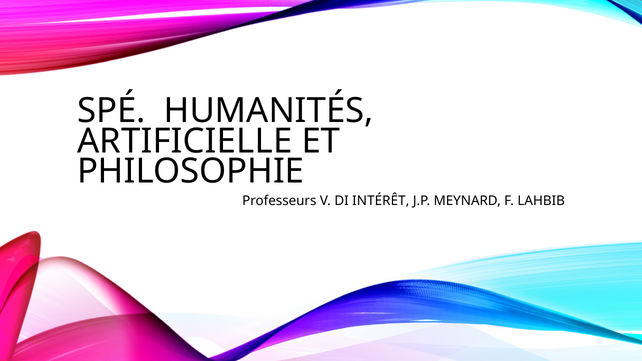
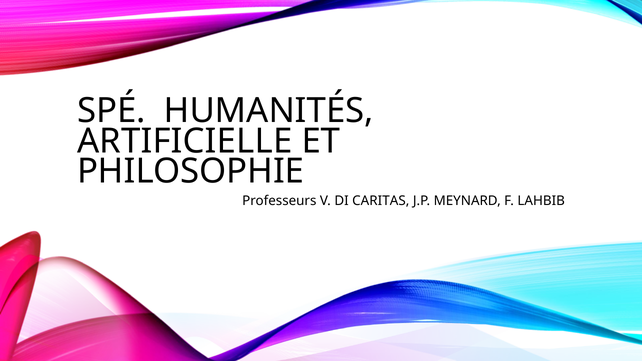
INTÉRÊT: INTÉRÊT -> CARITAS (381, 201)
